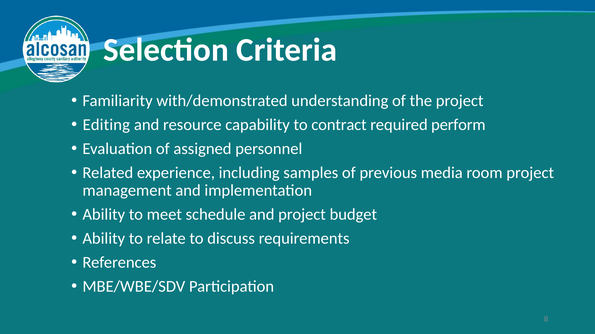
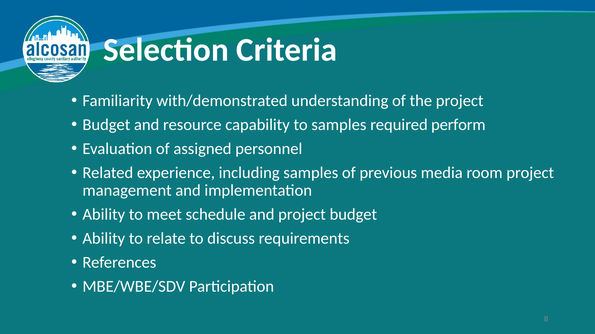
Editing: Editing -> Budget (106, 125)
to contract: contract -> samples (339, 125)
